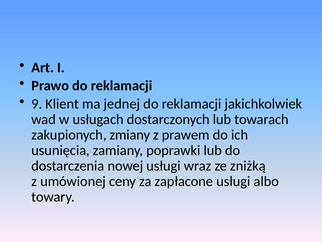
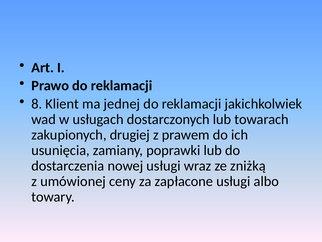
9: 9 -> 8 (37, 104)
zmiany: zmiany -> drugiej (130, 135)
